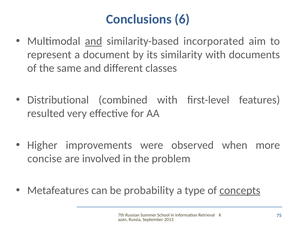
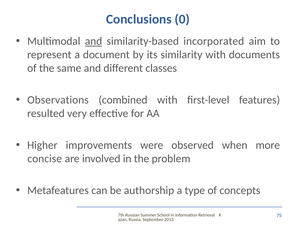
6: 6 -> 0 (182, 19)
Distributional: Distributional -> Observations (58, 100)
probability: probability -> authorship (149, 190)
concepts underline: present -> none (240, 190)
